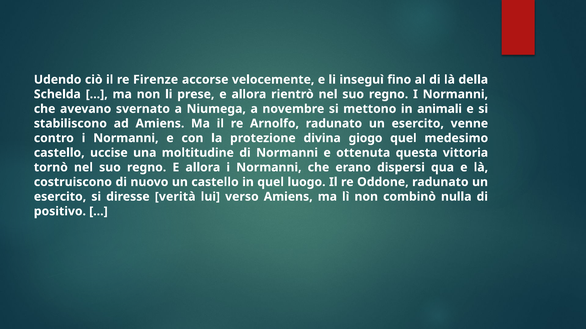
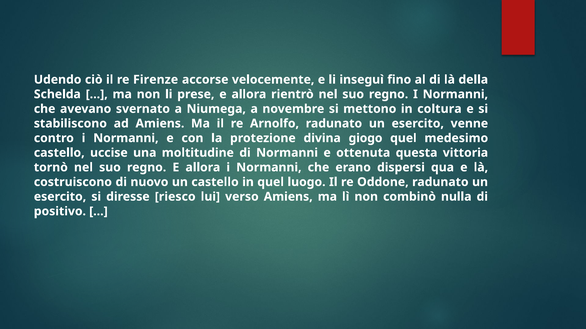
animali: animali -> coltura (439, 109)
verità: verità -> riesco (175, 197)
